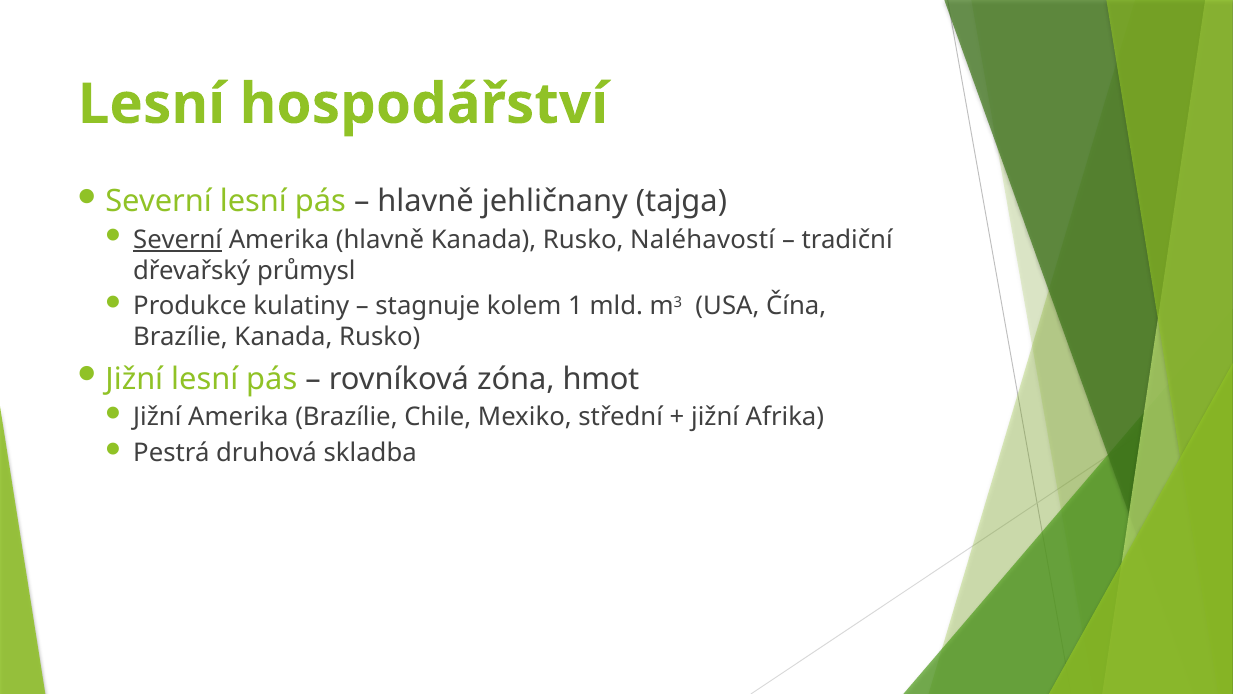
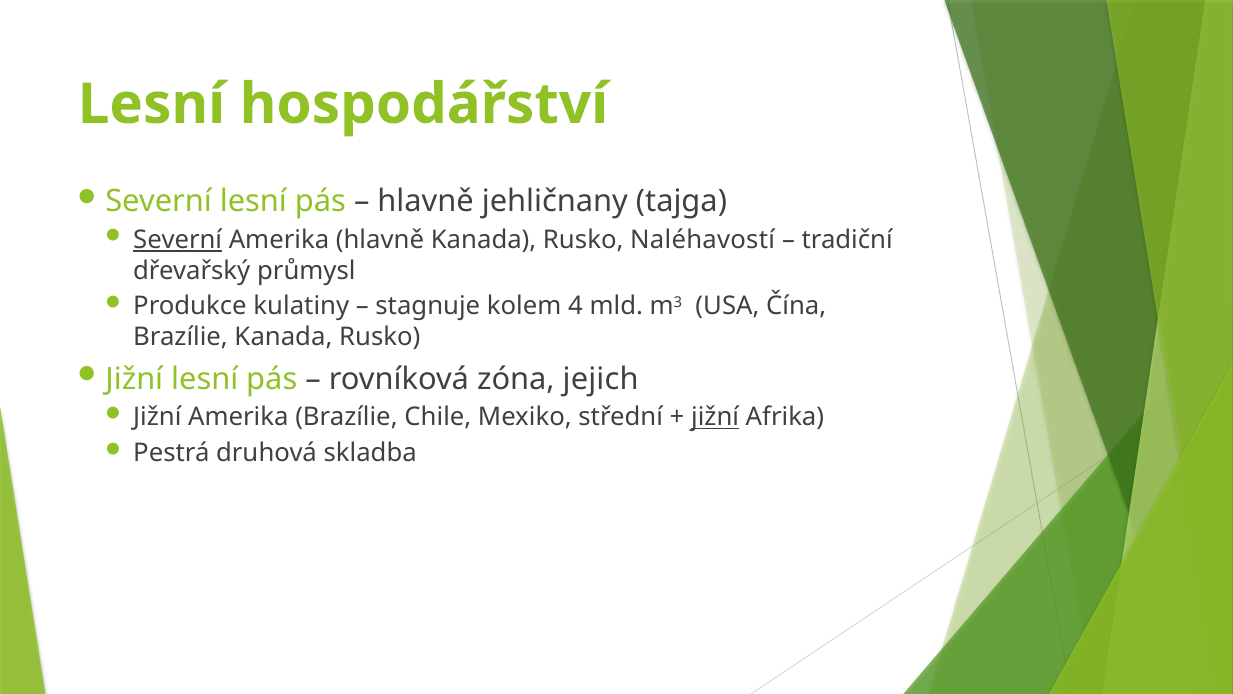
1: 1 -> 4 (576, 306)
hmot: hmot -> jejich (601, 379)
jižní underline: none -> present (715, 417)
